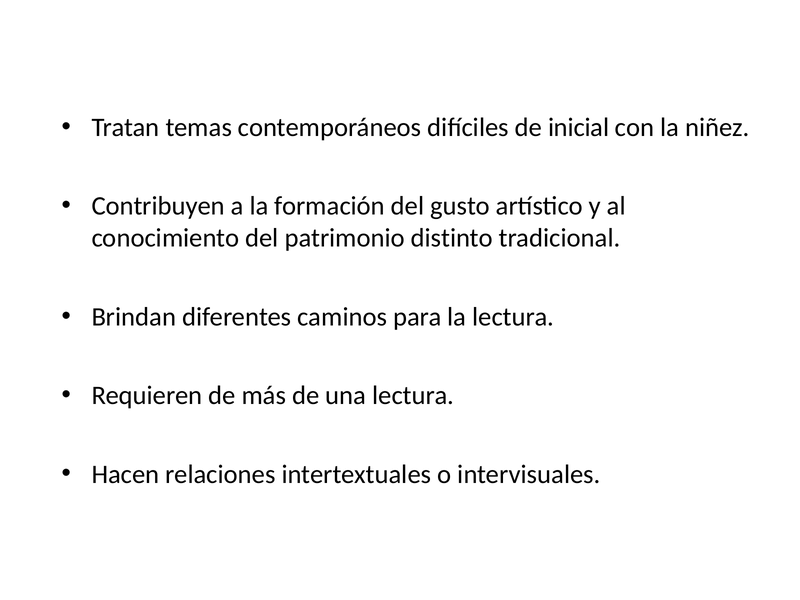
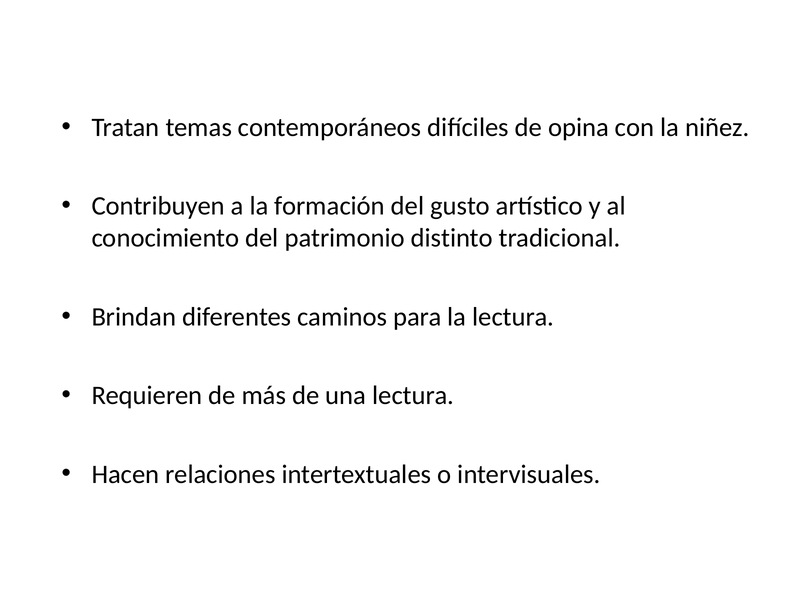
inicial: inicial -> opina (579, 128)
